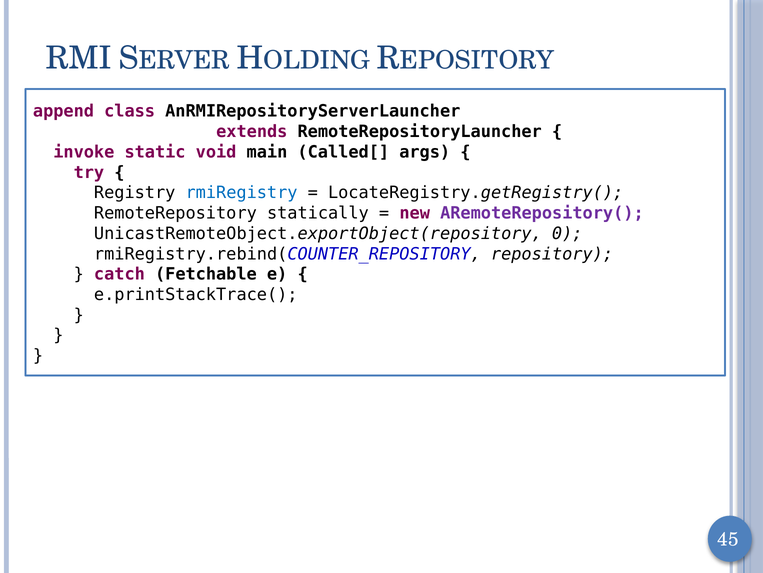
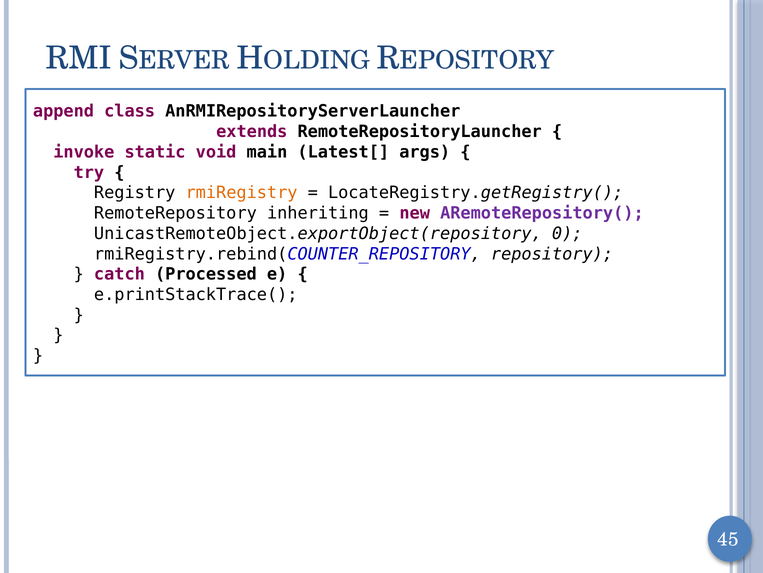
Called[: Called[ -> Latest[ (343, 152)
rmiRegistry colour: blue -> orange (242, 193)
statically: statically -> inheriting (318, 213)
Fetchable: Fetchable -> Processed (206, 274)
